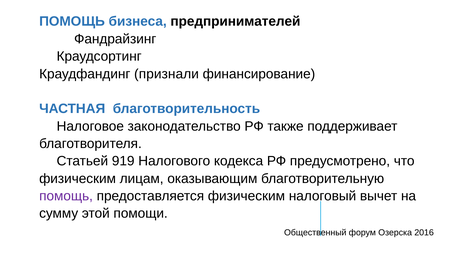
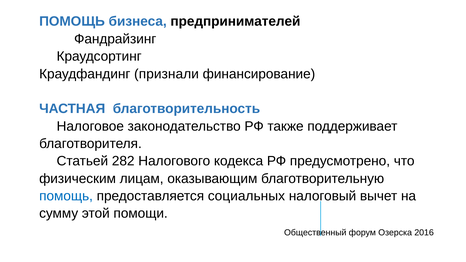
919: 919 -> 282 (123, 161)
помощь colour: purple -> blue (66, 196)
предоставляется физическим: физическим -> социальных (246, 196)
